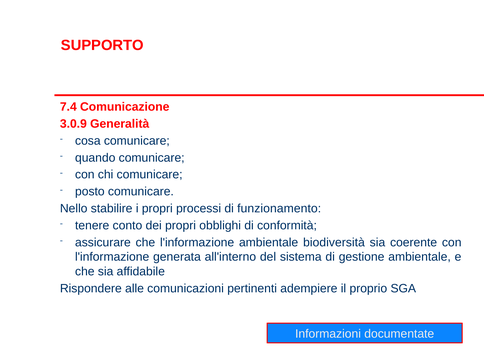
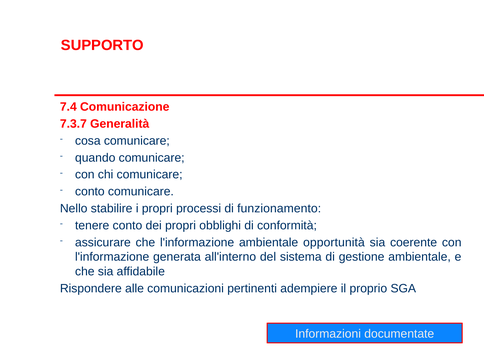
3.0.9: 3.0.9 -> 7.3.7 (73, 124)
posto: posto -> conto (90, 192)
biodiversità: biodiversità -> opportunità (334, 242)
